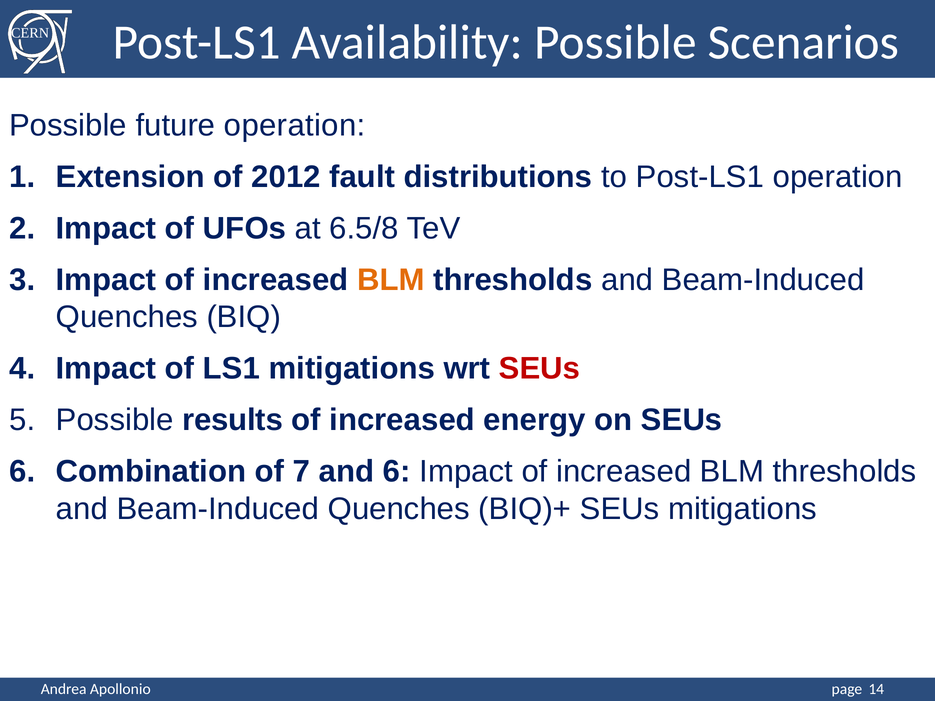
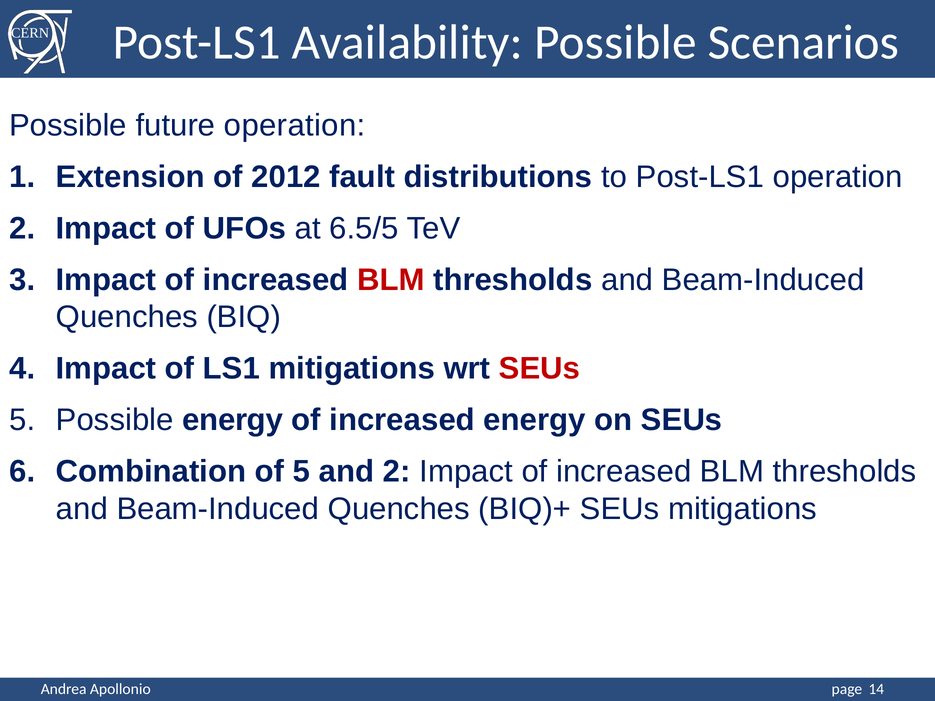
6.5/8: 6.5/8 -> 6.5/5 (364, 228)
BLM colour: orange -> red (391, 280)
Possible results: results -> energy (233, 420)
of 7: 7 -> 5 (301, 472)
and 6: 6 -> 2 (397, 472)
